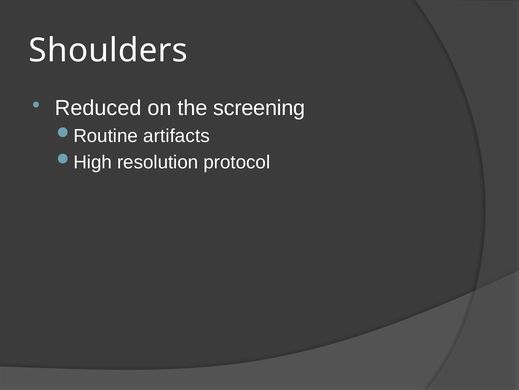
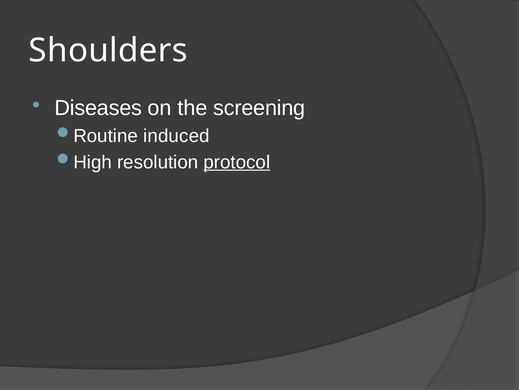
Reduced: Reduced -> Diseases (98, 108)
artifacts: artifacts -> induced (176, 136)
protocol underline: none -> present (237, 162)
